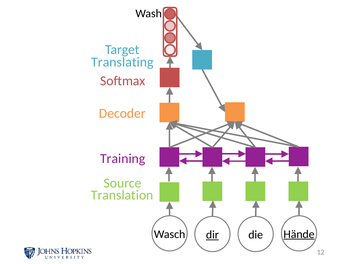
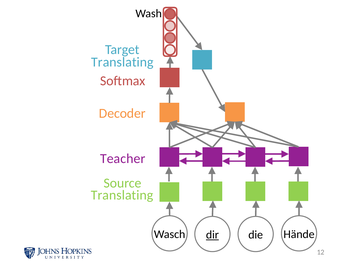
Training: Training -> Teacher (123, 158)
Translation: Translation -> Translating (122, 195)
Hände underline: present -> none (299, 234)
